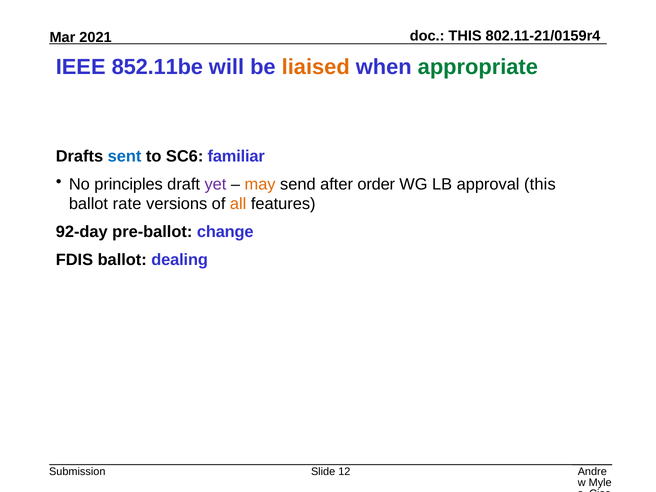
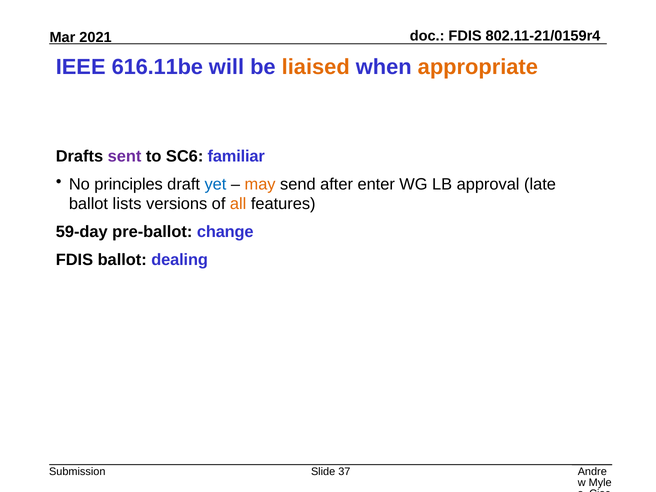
THIS: THIS -> FDIS (465, 36)
852.11be: 852.11be -> 616.11be (157, 67)
appropriate colour: green -> orange (478, 67)
sent colour: blue -> purple (125, 156)
yet colour: purple -> blue (215, 184)
order: order -> enter (376, 184)
approval this: this -> late (540, 184)
rate: rate -> lists (127, 204)
92-day: 92-day -> 59-day (82, 232)
12: 12 -> 37 (344, 472)
